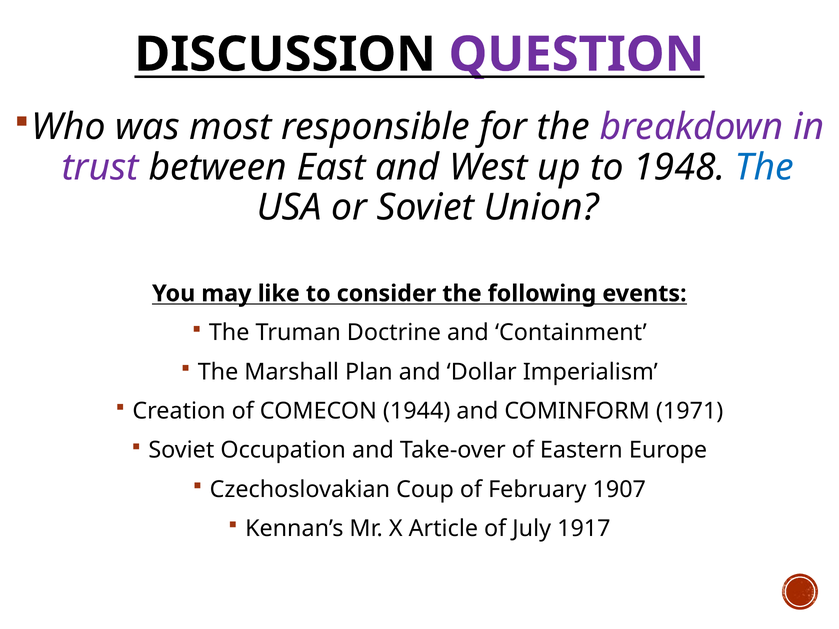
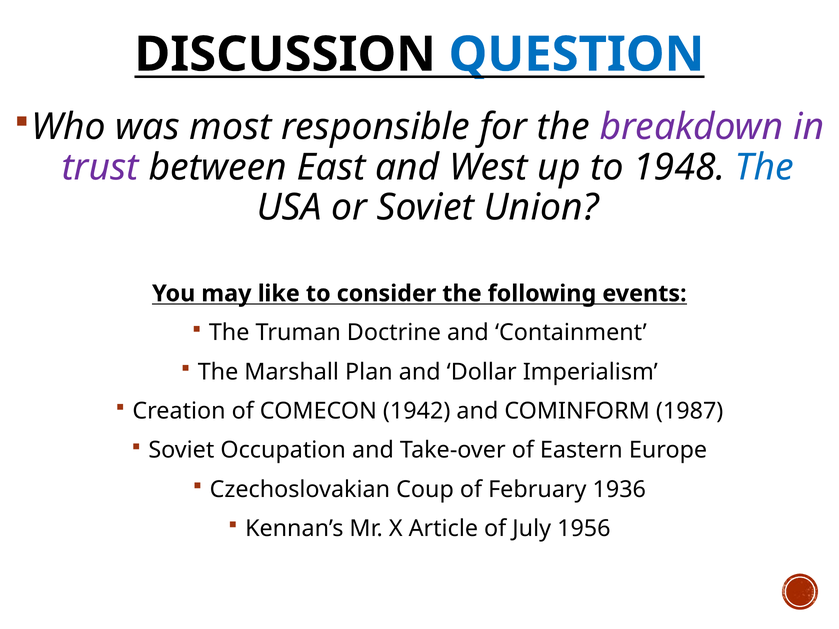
QUESTION colour: purple -> blue (576, 55)
1944: 1944 -> 1942 (417, 411)
1971: 1971 -> 1987 (690, 411)
1907: 1907 -> 1936 (619, 490)
1917: 1917 -> 1956 (584, 529)
